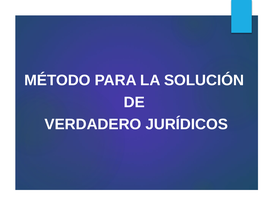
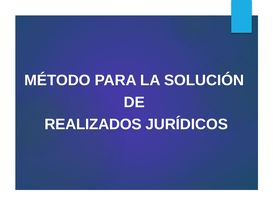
VERDADERO: VERDADERO -> REALIZADOS (93, 124)
